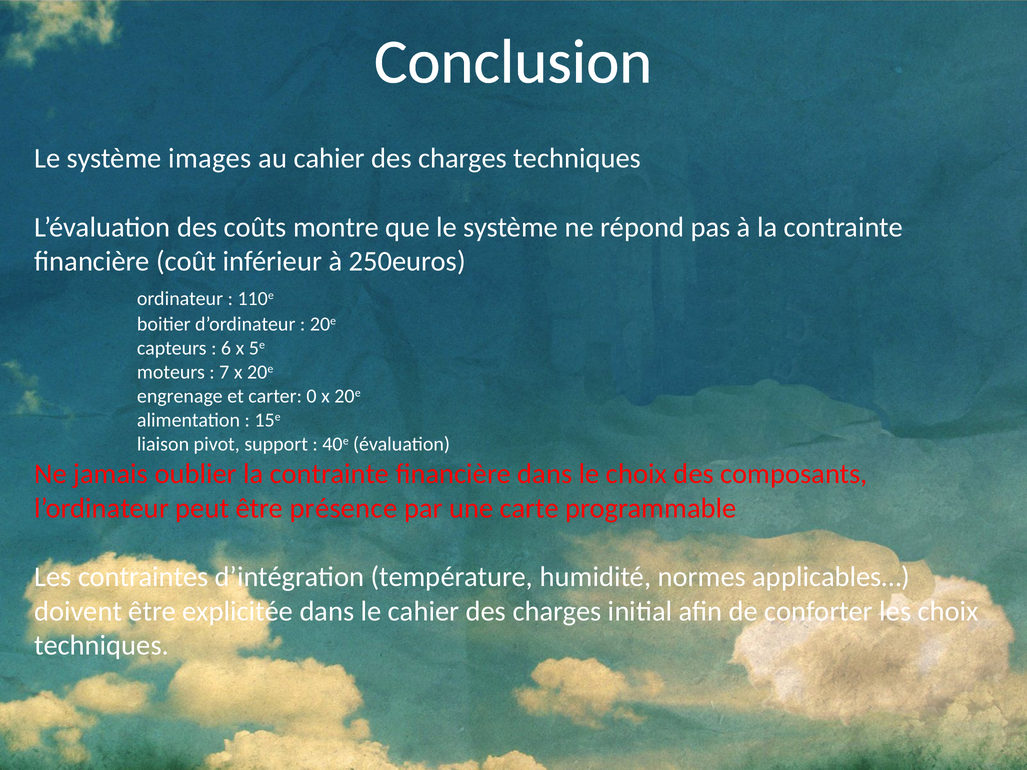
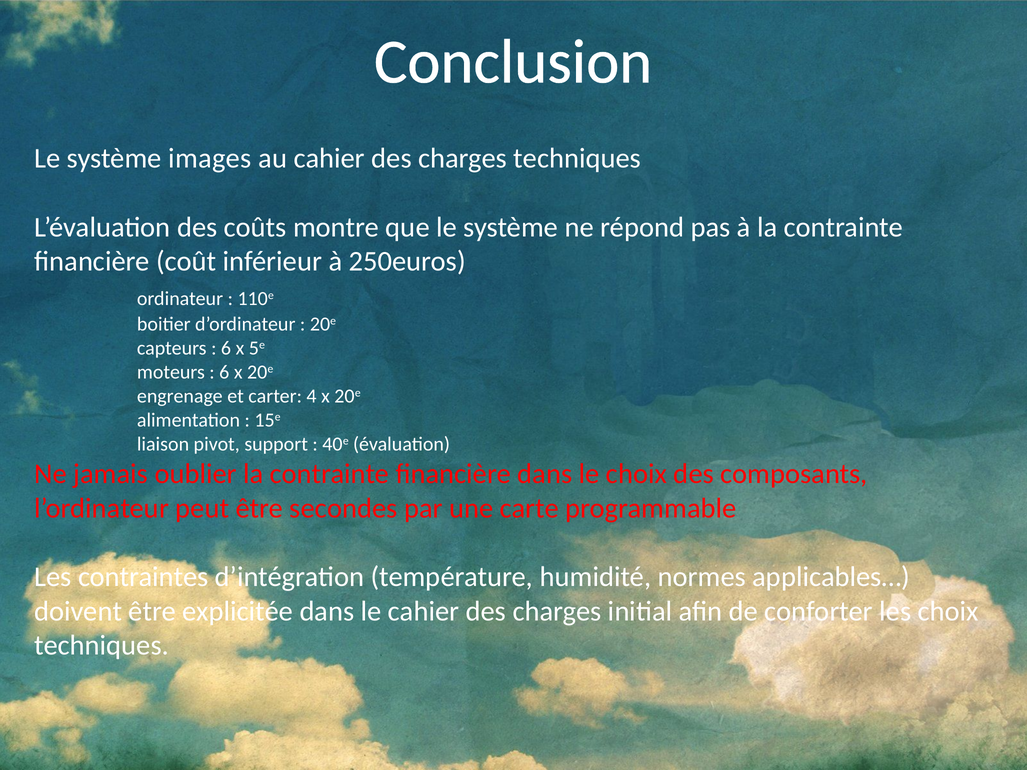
7: 7 -> 6 (224, 372)
0: 0 -> 4 (311, 396)
présence: présence -> secondes (344, 508)
